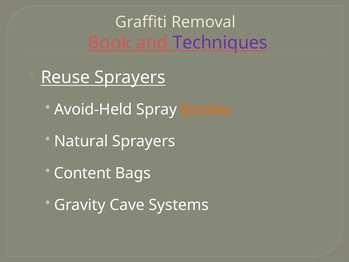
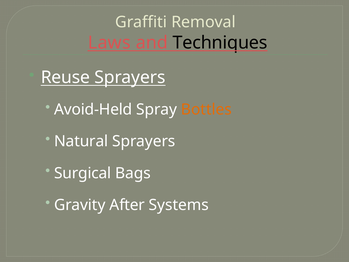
Book: Book -> Laws (109, 43)
Techniques colour: purple -> black (220, 43)
Content: Content -> Surgical (83, 173)
Cave: Cave -> After (127, 205)
